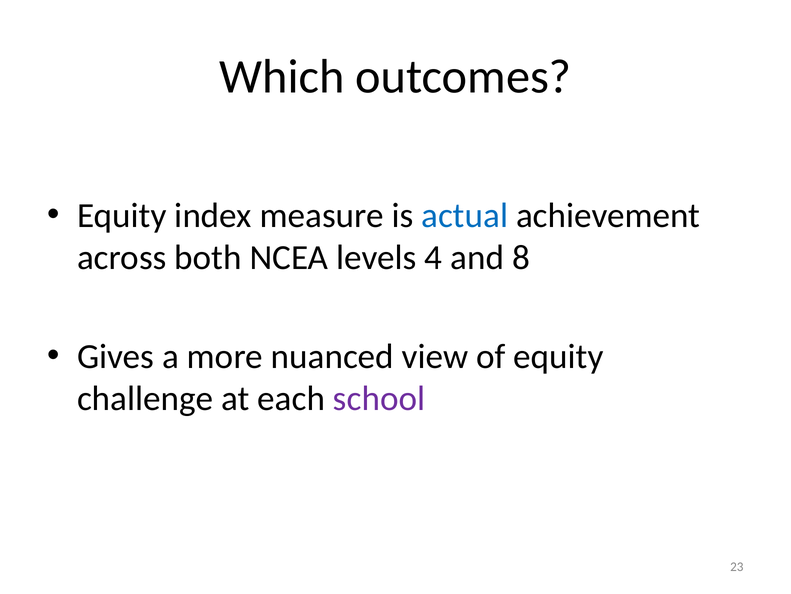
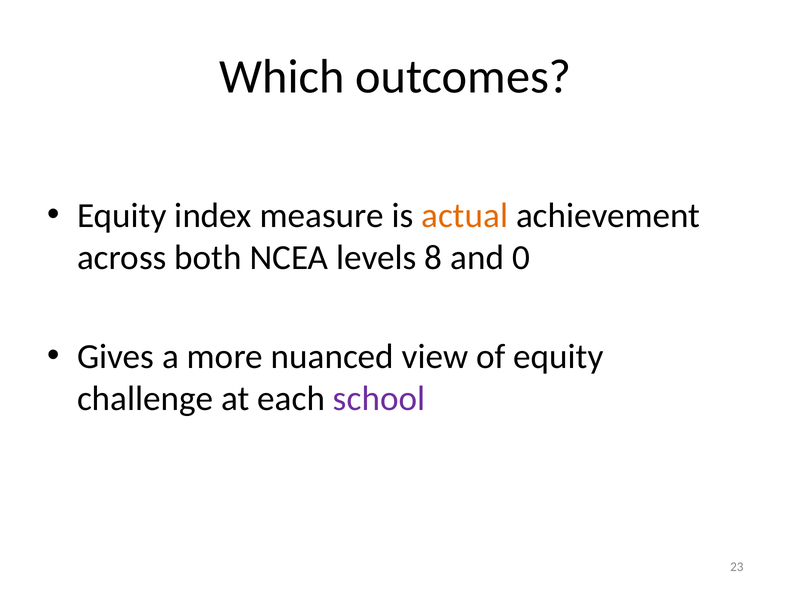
actual colour: blue -> orange (465, 215)
4: 4 -> 8 (433, 257)
8: 8 -> 0 (521, 257)
